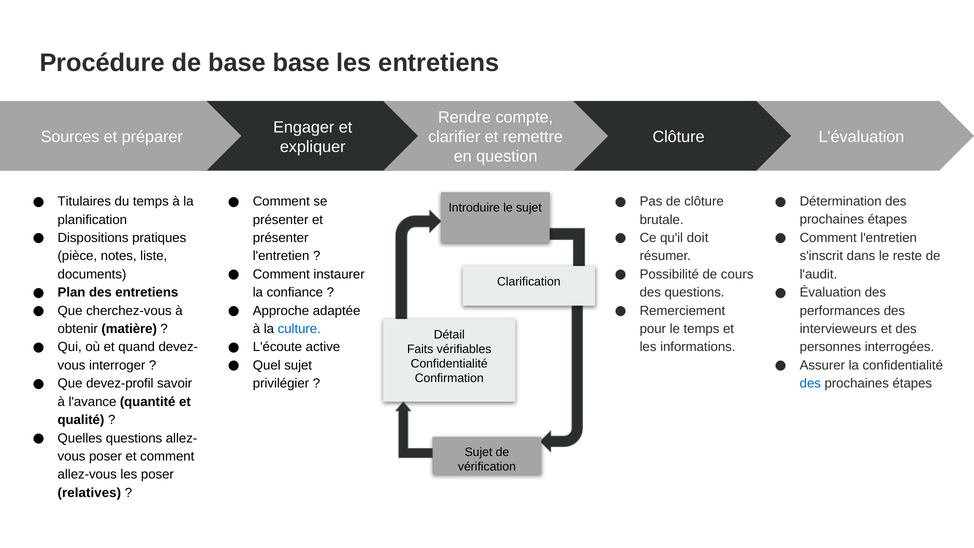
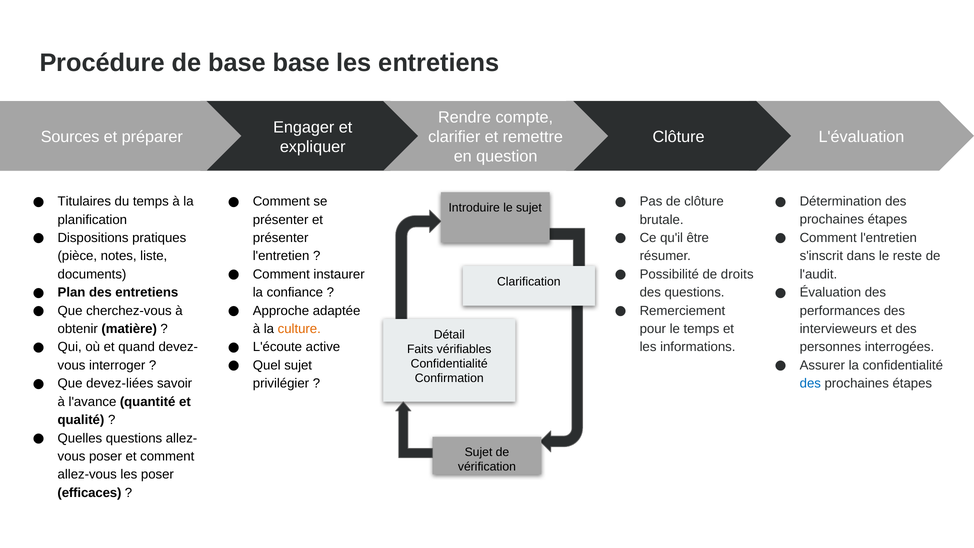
doit: doit -> être (698, 238)
cours: cours -> droits (737, 274)
culture colour: blue -> orange (299, 329)
devez-profil: devez-profil -> devez-liées (120, 383)
relatives: relatives -> efficaces (89, 493)
